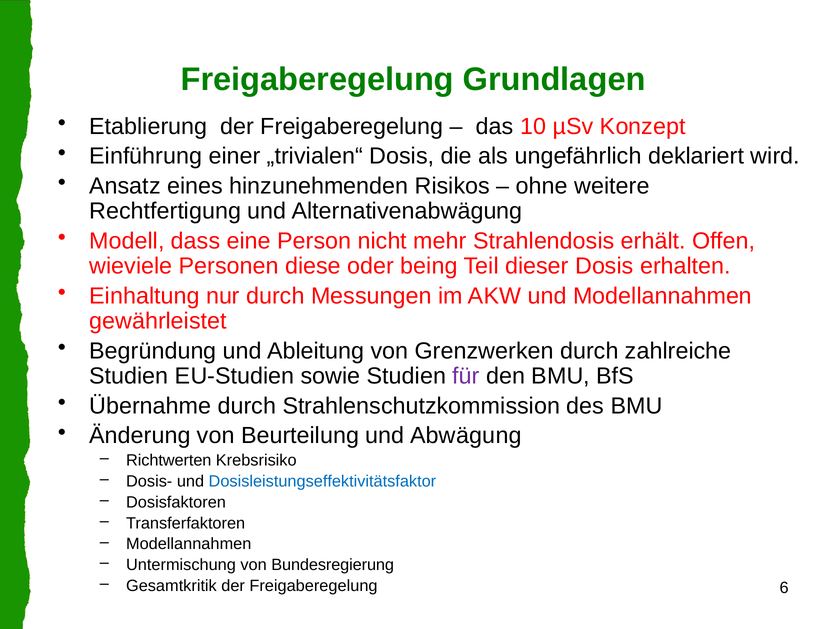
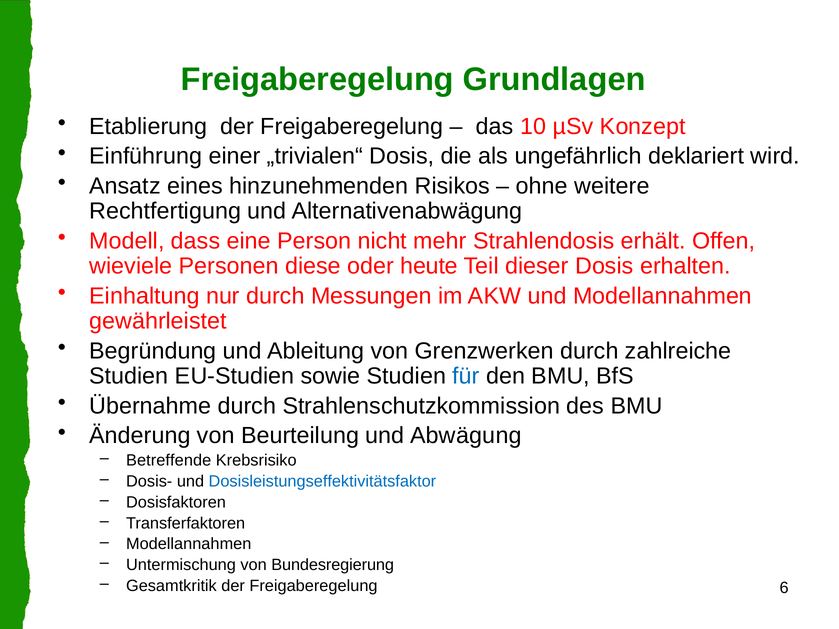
being: being -> heute (429, 266)
für colour: purple -> blue (466, 376)
Richtwerten: Richtwerten -> Betreffende (169, 461)
